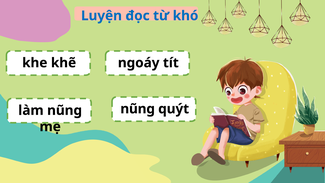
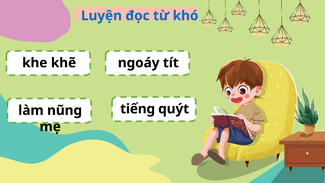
nũng: nũng -> tiếng (138, 109)
